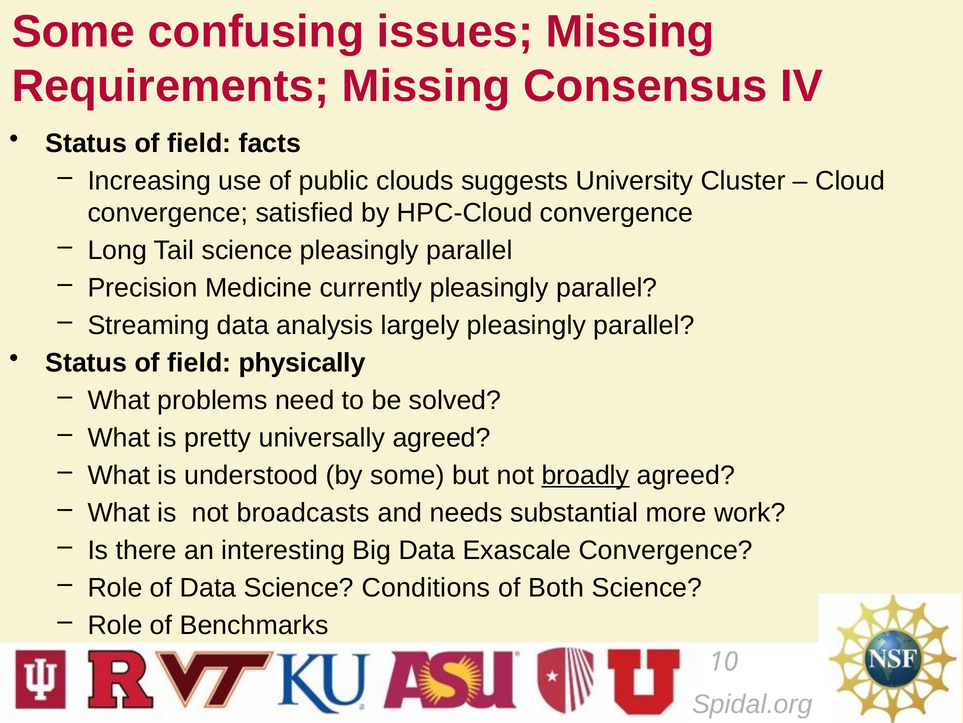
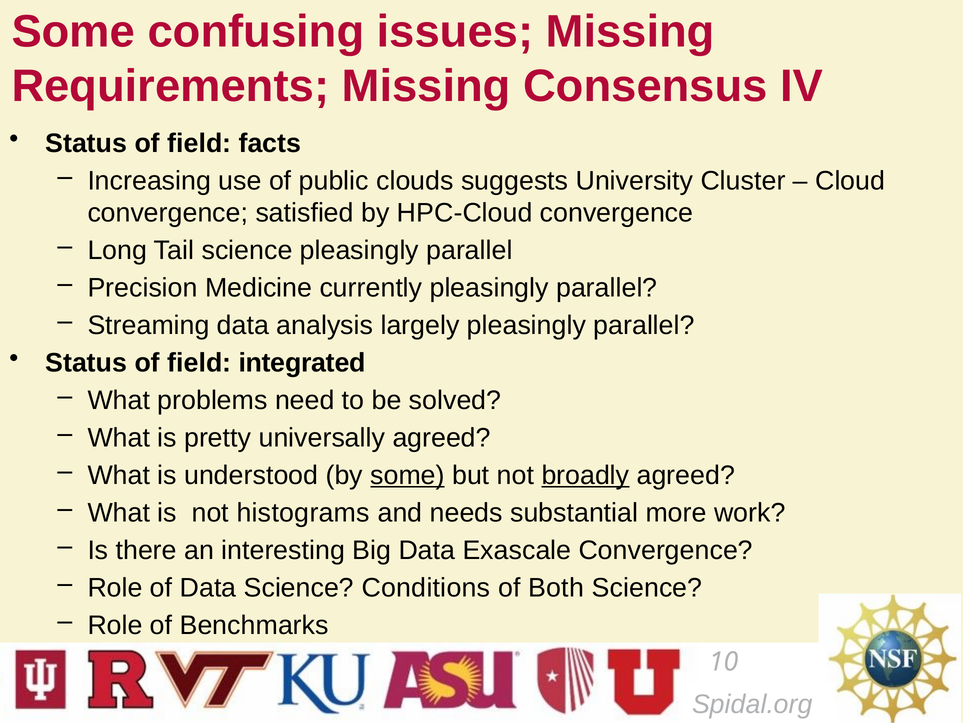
physically: physically -> integrated (302, 363)
some underline: none -> present (407, 475)
broadcasts: broadcasts -> histograms (303, 512)
